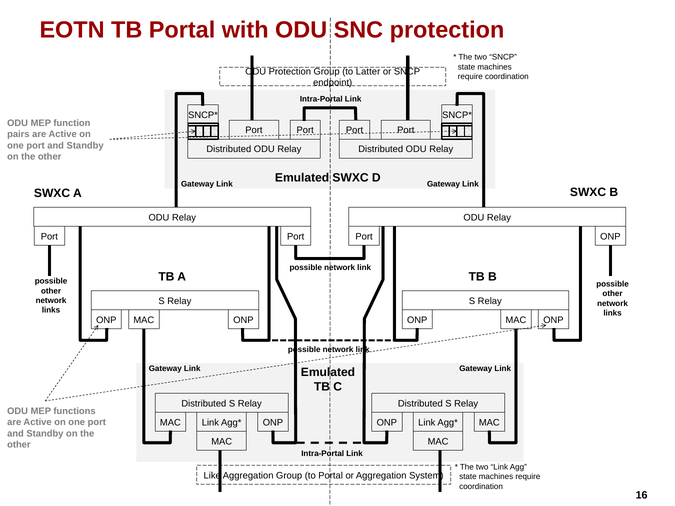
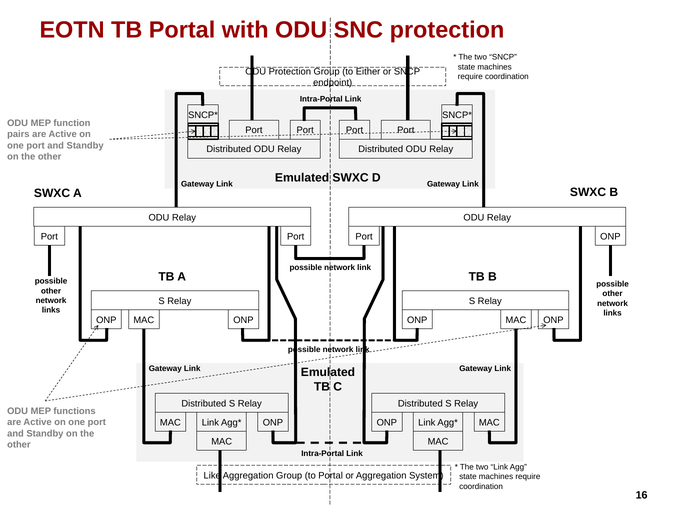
Latter: Latter -> Either (368, 72)
